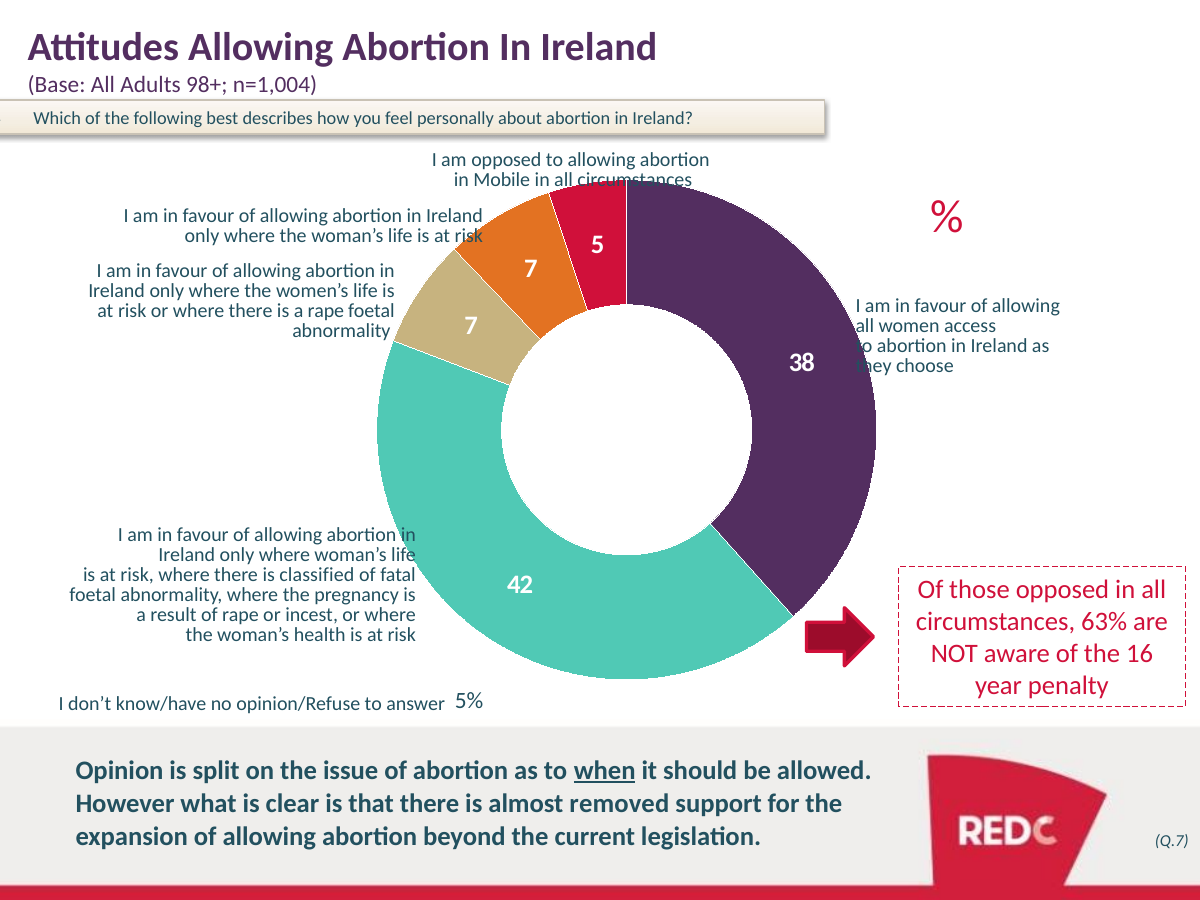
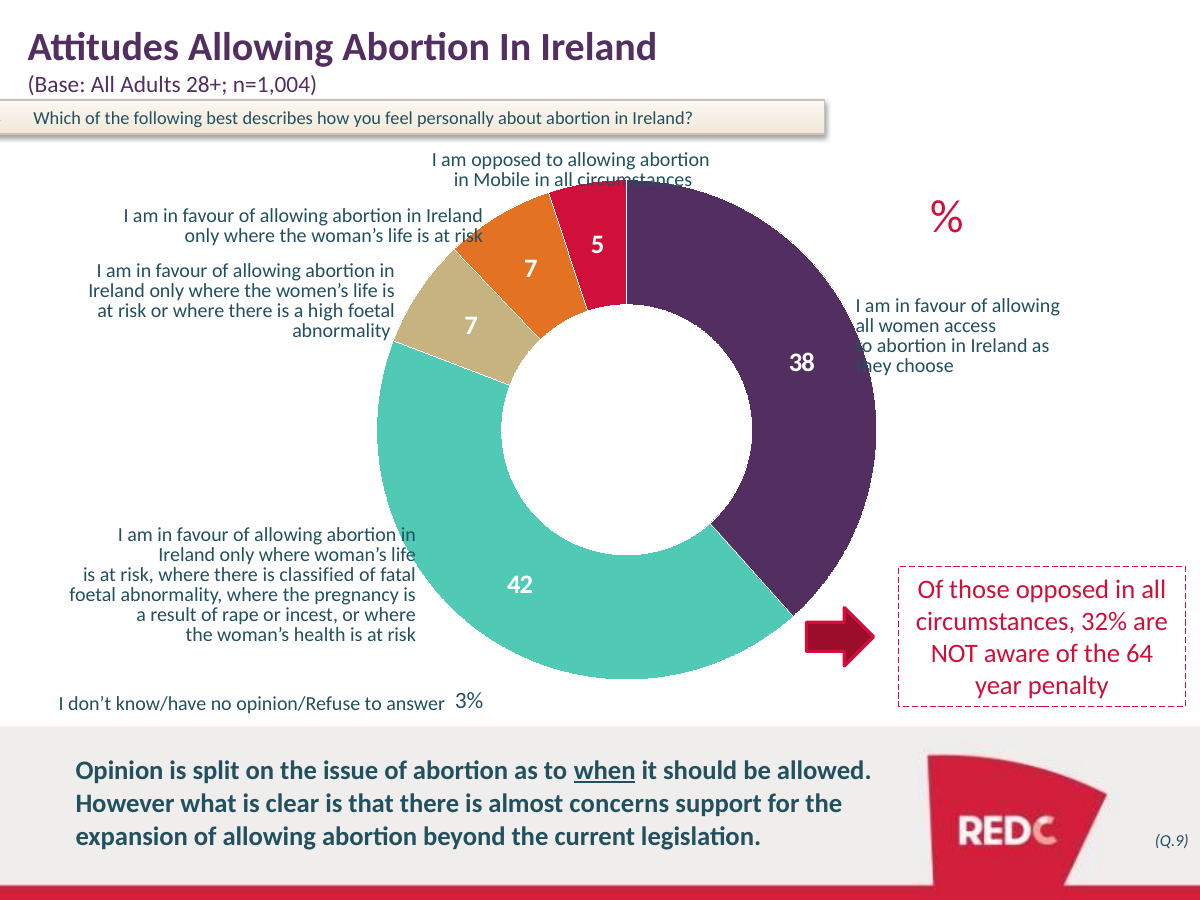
98+: 98+ -> 28+ (207, 85)
a rape: rape -> high (326, 311)
63%: 63% -> 32% (1104, 622)
16: 16 -> 64 (1140, 654)
5%: 5% -> 3% (469, 701)
removed: removed -> concerns (619, 804)
Q.7: Q.7 -> Q.9 (1172, 841)
